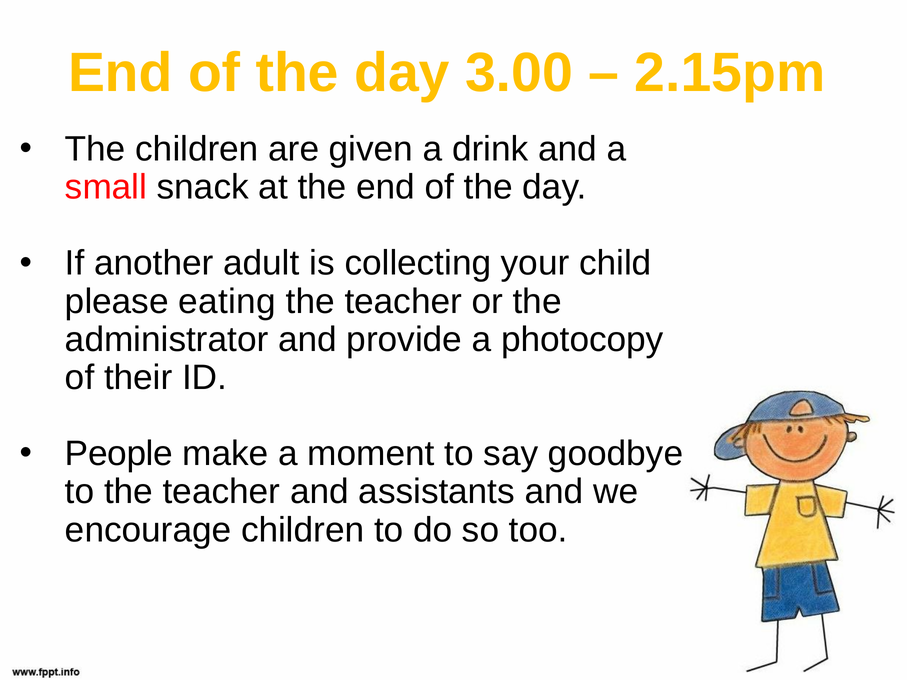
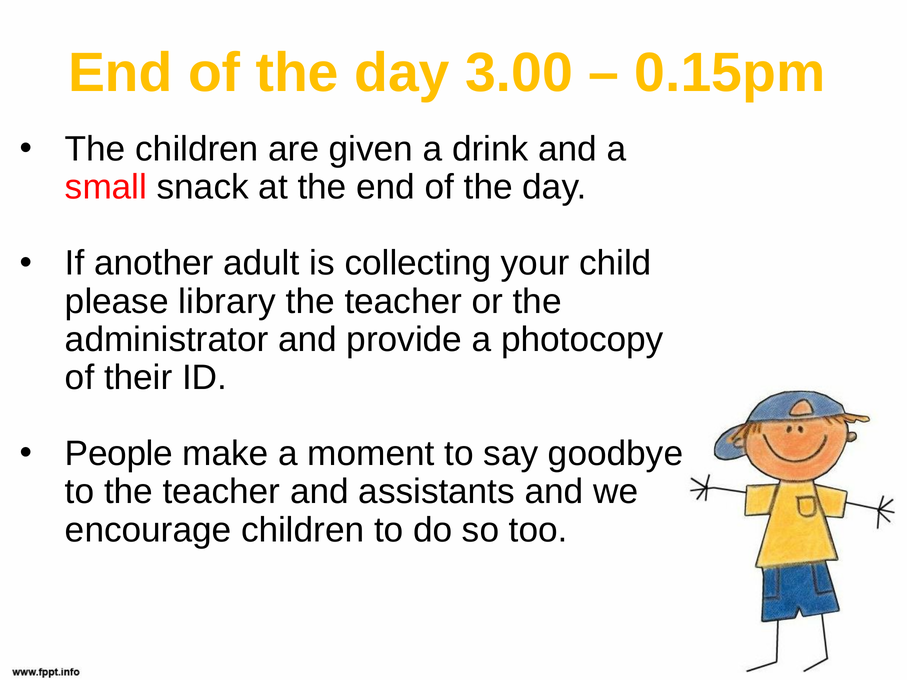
2.15pm: 2.15pm -> 0.15pm (730, 73)
eating: eating -> library (227, 301)
